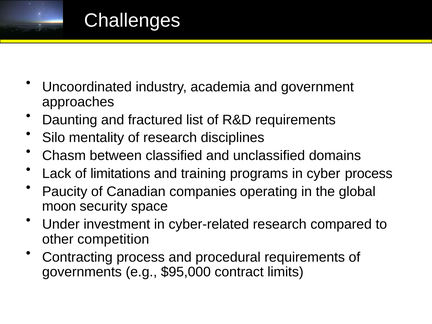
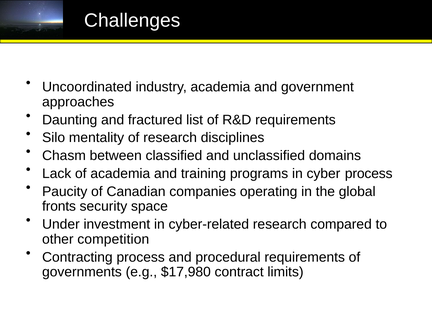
of limitations: limitations -> academia (120, 174)
moon: moon -> fronts (59, 206)
$95,000: $95,000 -> $17,980 (186, 272)
